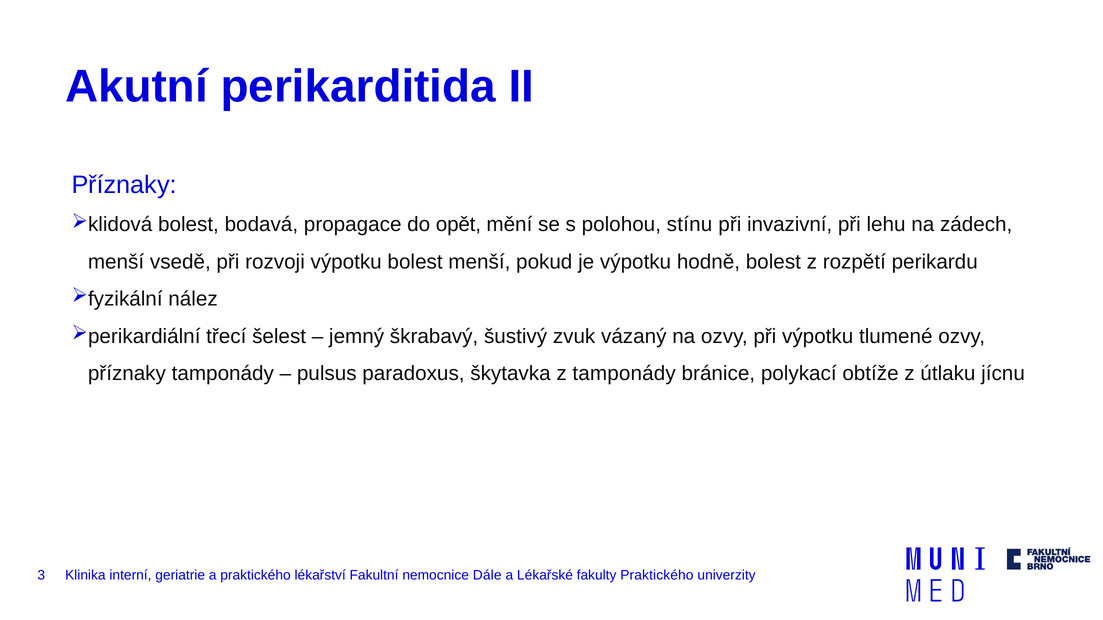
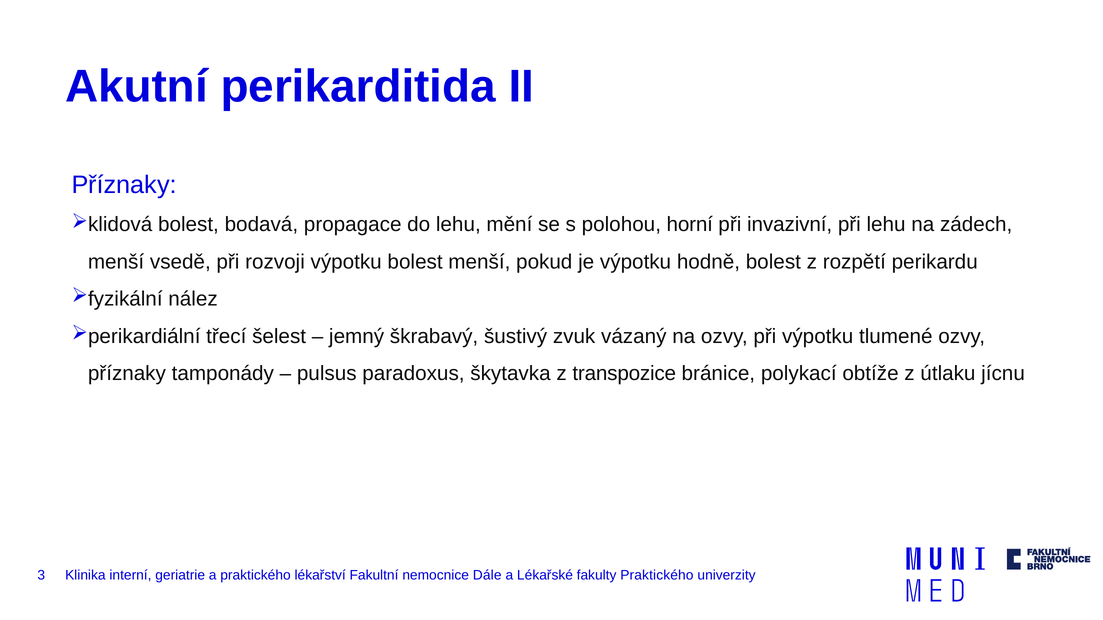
do opět: opět -> lehu (458, 225)
stínu: stínu -> horní (690, 225)
z tamponády: tamponády -> transpozice (624, 374)
